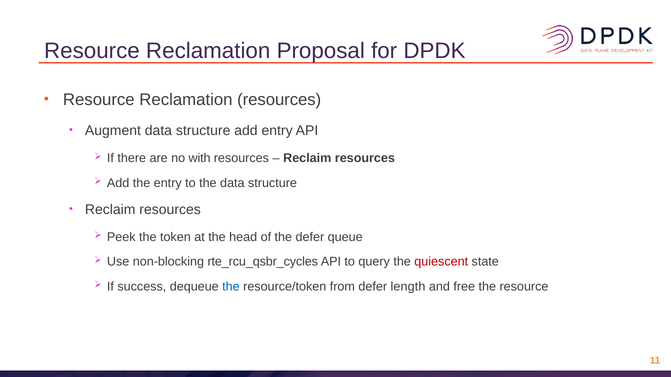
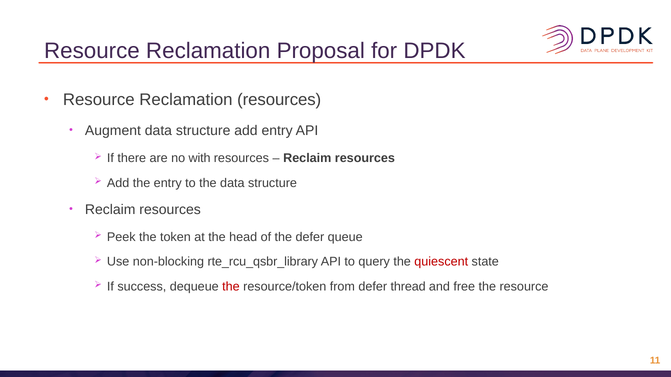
rte_rcu_qsbr_cycles: rte_rcu_qsbr_cycles -> rte_rcu_qsbr_library (263, 262)
the colour: blue -> red (231, 287)
length: length -> thread (408, 287)
